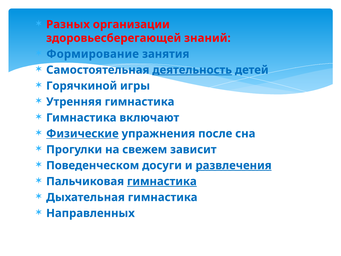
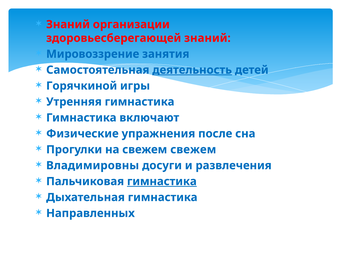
Разных: Разных -> Знаний (68, 24)
Формирование: Формирование -> Мировоззрение (93, 54)
Физические underline: present -> none (82, 134)
свежем зависит: зависит -> свежем (193, 149)
Поведенческом: Поведенческом -> Владимировны (93, 165)
развлечения underline: present -> none (234, 165)
